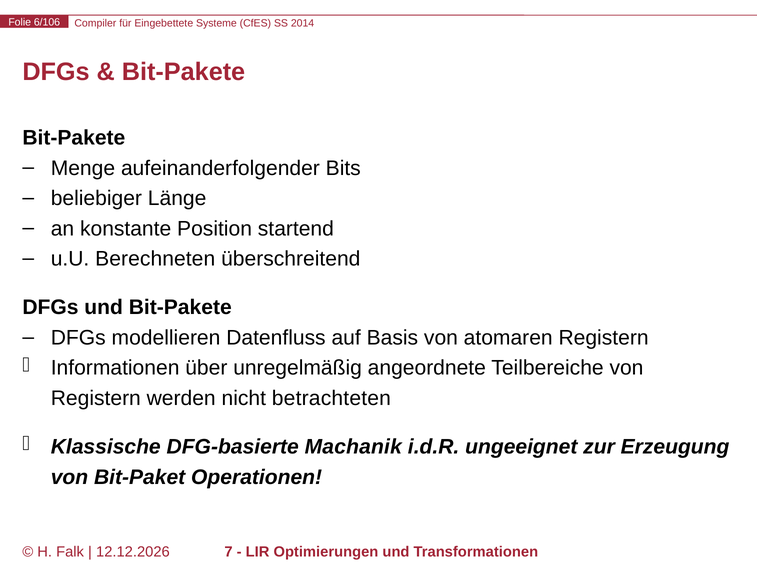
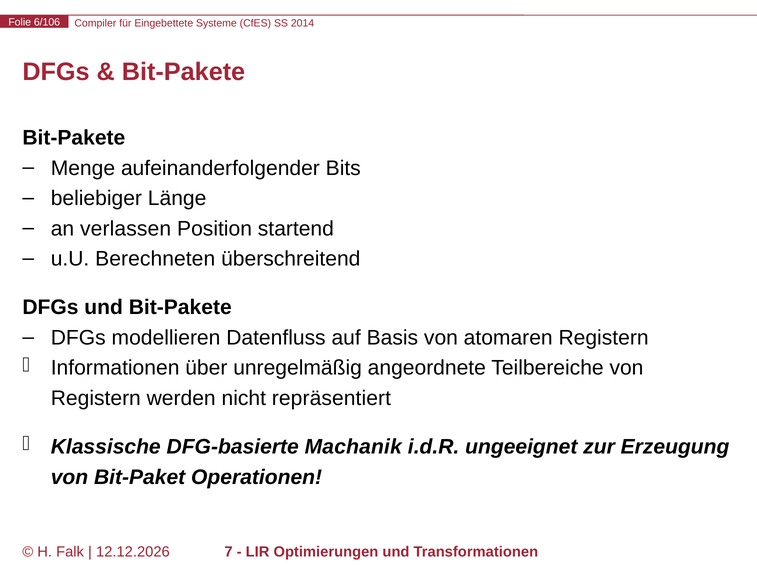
konstante: konstante -> verlassen (126, 229)
betrachteten: betrachteten -> repräsentiert (331, 398)
